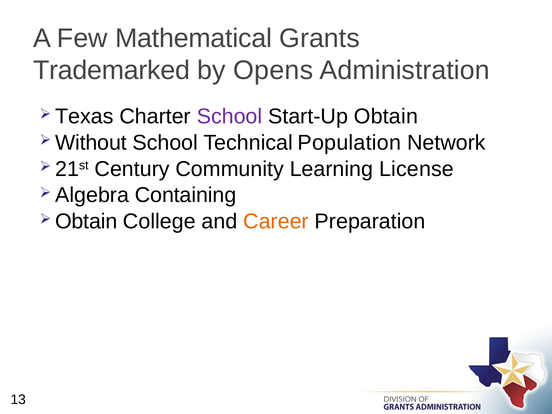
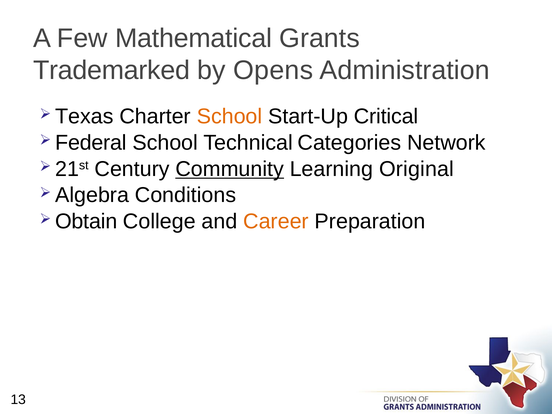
School colour: purple -> orange (230, 116)
Start-Up Obtain: Obtain -> Critical (386, 116)
Without: Without -> Federal (91, 143)
Population: Population -> Categories (349, 143)
Community underline: none -> present (230, 169)
License: License -> Original (416, 169)
Containing: Containing -> Conditions (186, 195)
